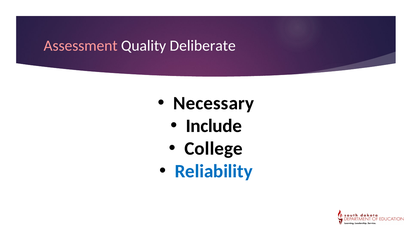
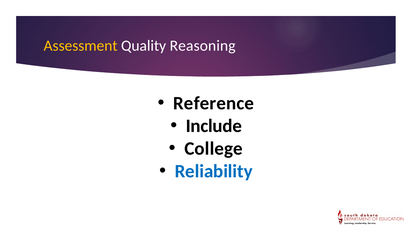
Assessment colour: pink -> yellow (81, 46)
Deliberate: Deliberate -> Reasoning (203, 46)
Necessary: Necessary -> Reference (214, 103)
